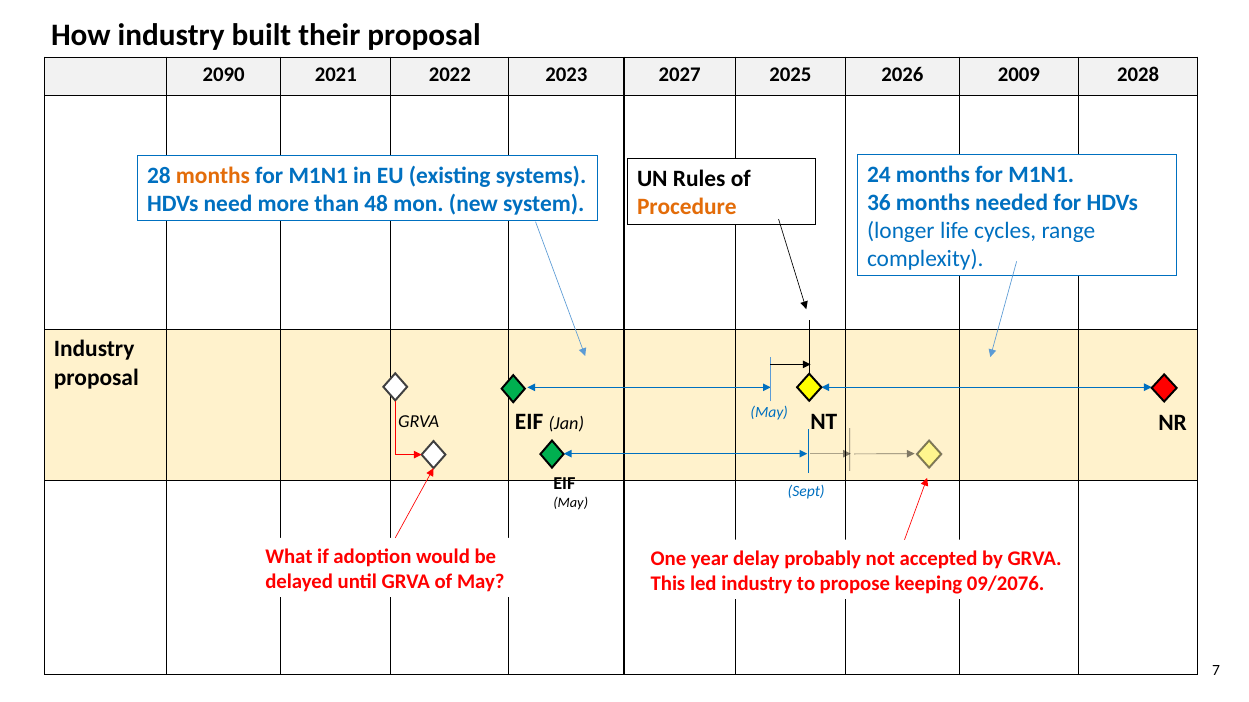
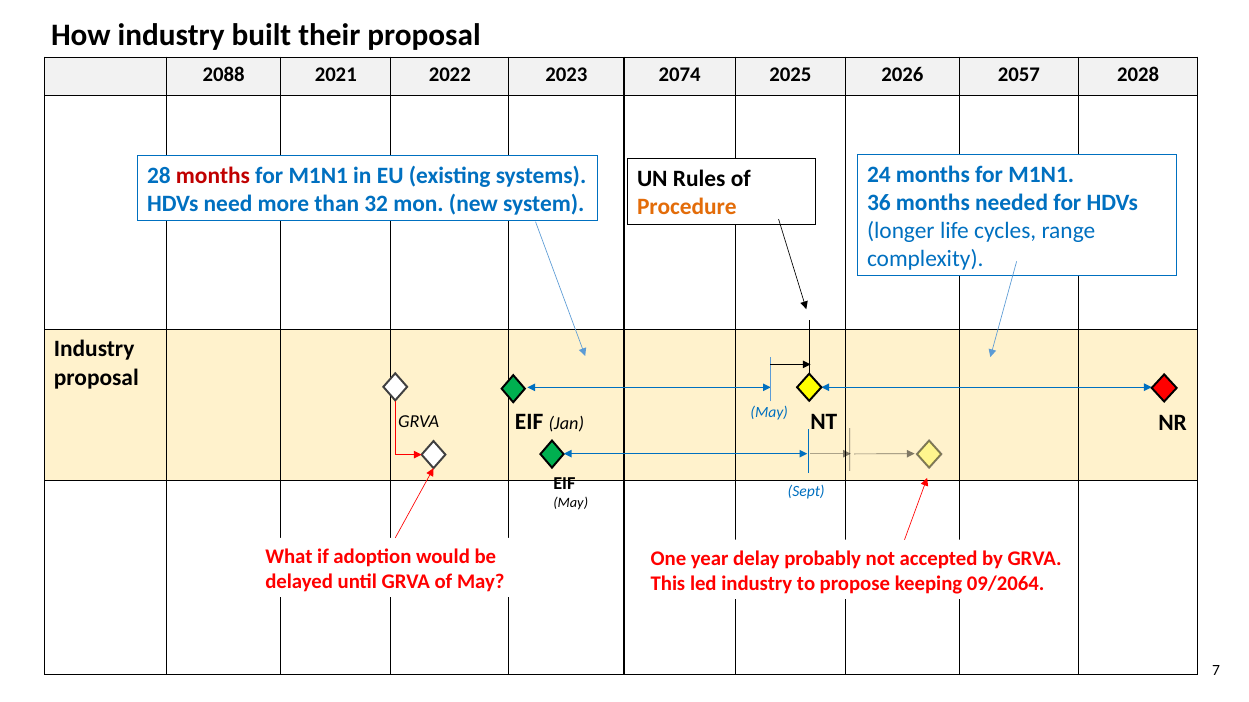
2090: 2090 -> 2088 (224, 75)
2027: 2027 -> 2074 (680, 75)
2009: 2009 -> 2057 (1019, 75)
months colour: orange -> red (213, 176)
48: 48 -> 32 (376, 204)
09/2076: 09/2076 -> 09/2064 (1006, 584)
